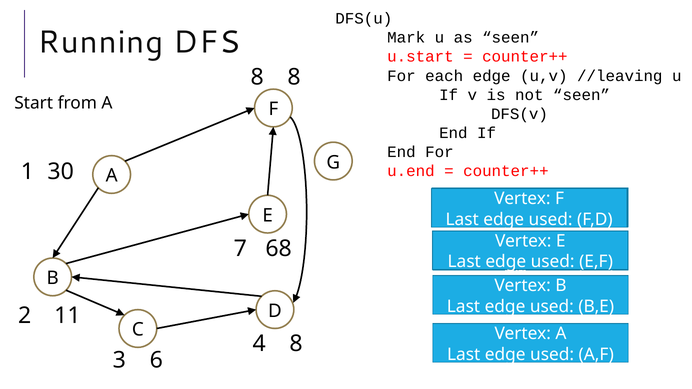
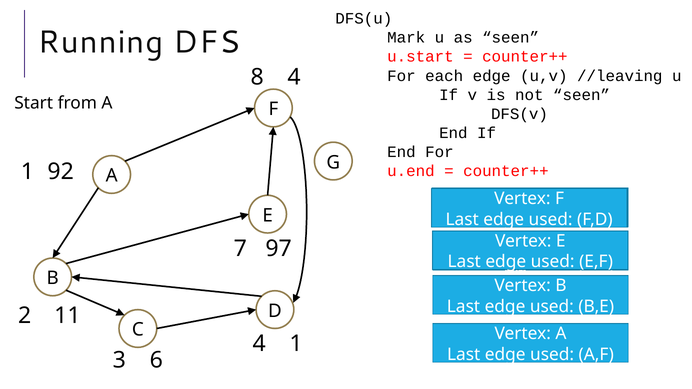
8 8: 8 -> 4 (294, 77)
30: 30 -> 92 (61, 172)
68: 68 -> 97 (279, 249)
4 8: 8 -> 1 (296, 344)
